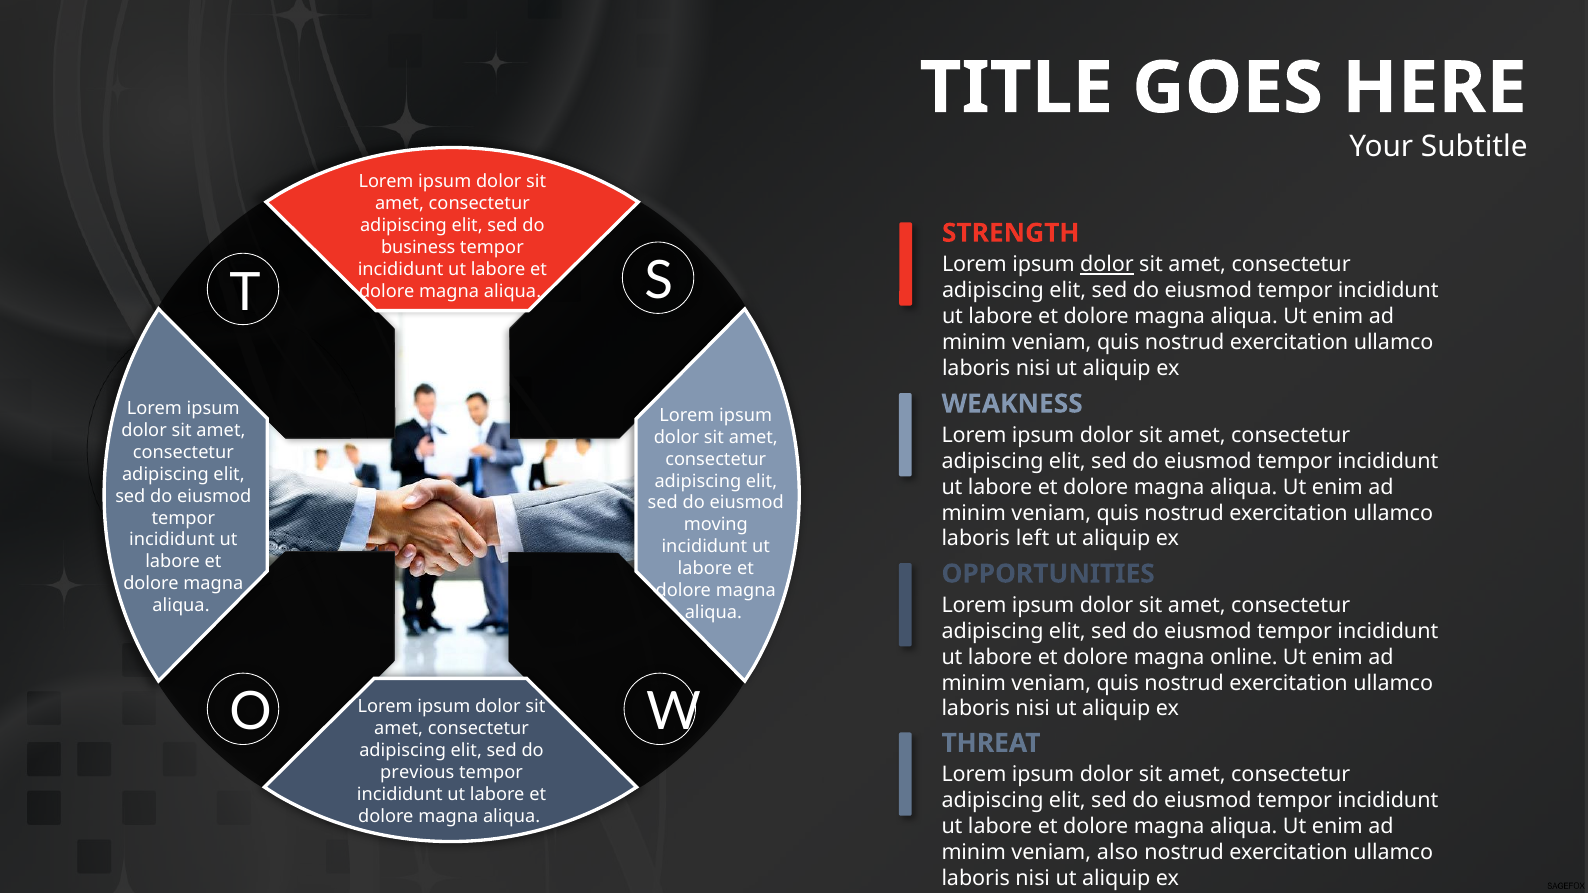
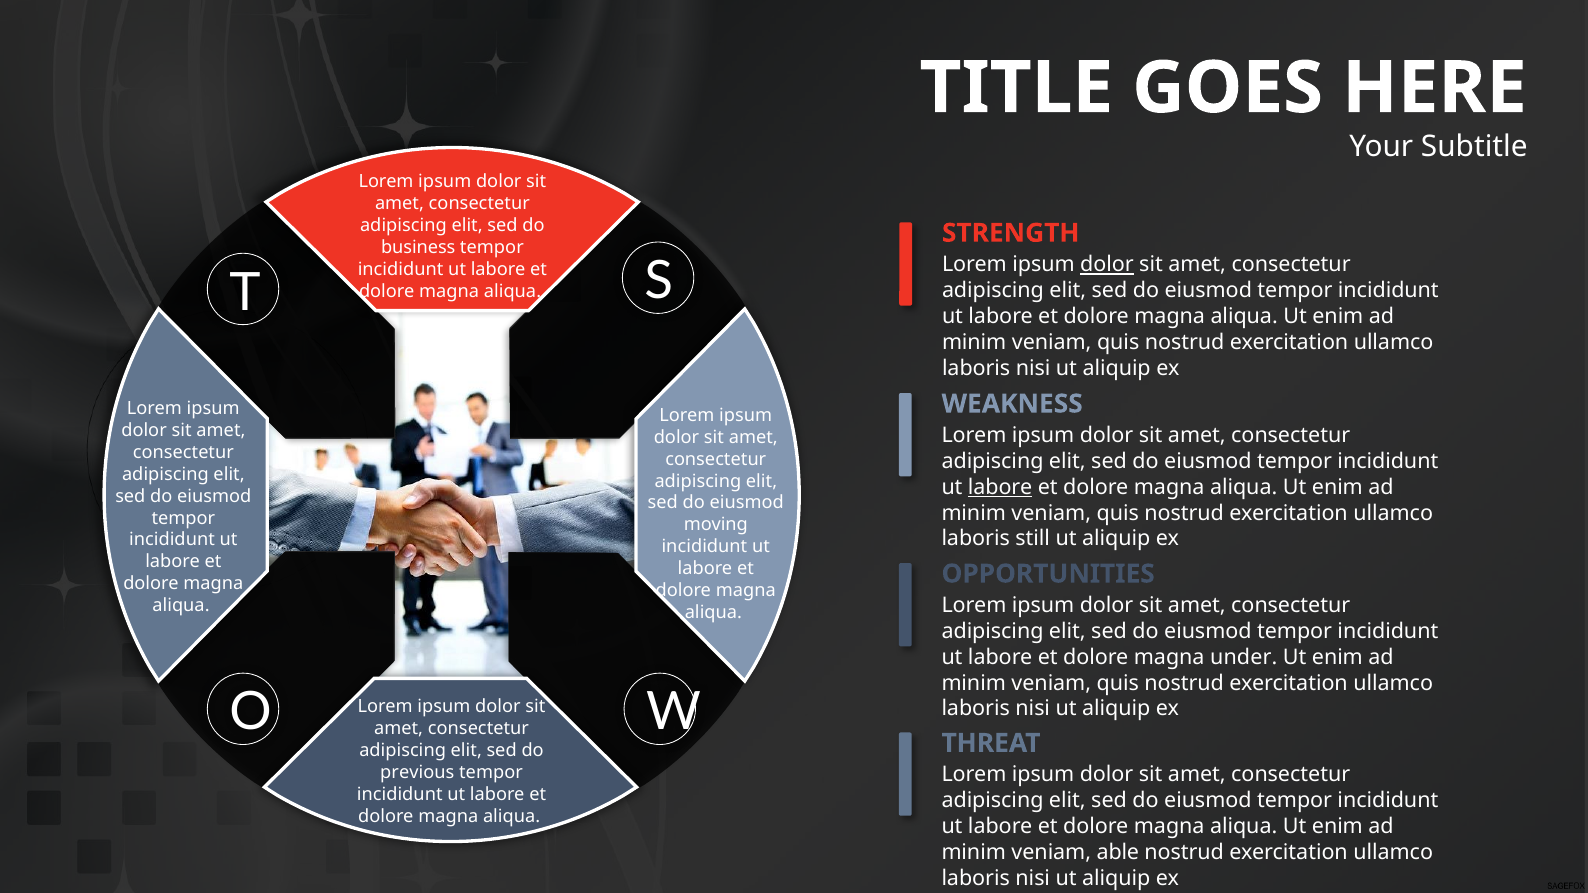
labore underline: none -> present (1000, 487)
left: left -> still (1033, 539)
online: online -> under (1244, 657)
also: also -> able (1118, 853)
